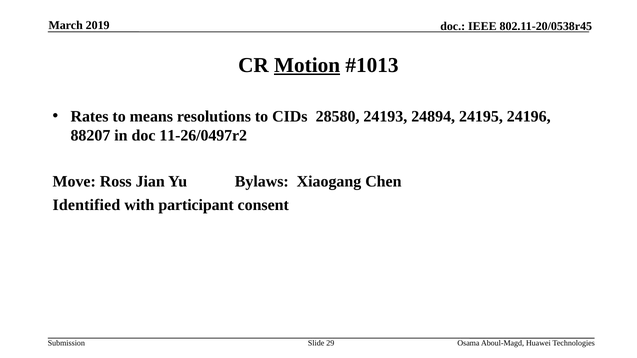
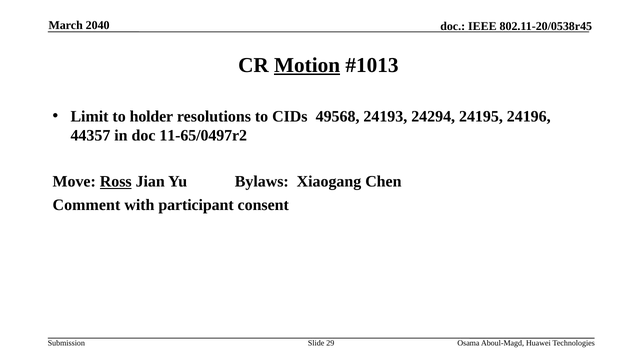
2019: 2019 -> 2040 (98, 25)
Rates: Rates -> Limit (90, 117)
means: means -> holder (151, 117)
28580: 28580 -> 49568 (338, 117)
24894: 24894 -> 24294 (433, 117)
88207: 88207 -> 44357 (90, 136)
11-26/0497r2: 11-26/0497r2 -> 11-65/0497r2 (203, 136)
Ross underline: none -> present (116, 182)
Identified: Identified -> Comment (86, 205)
